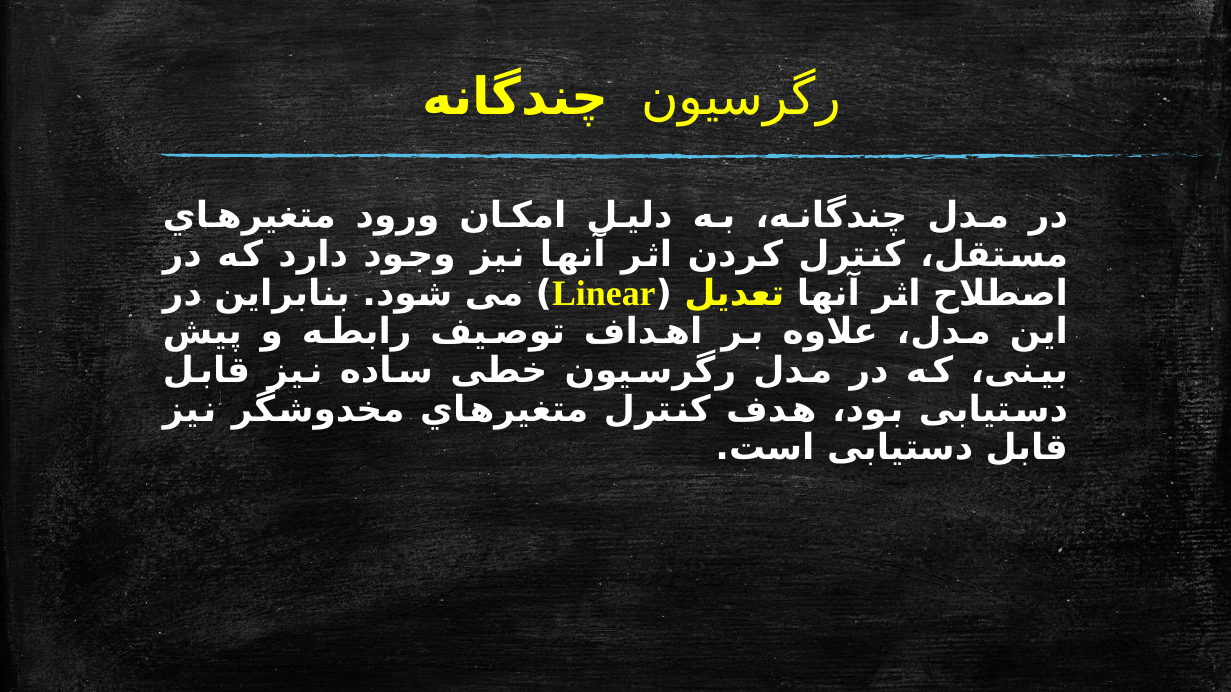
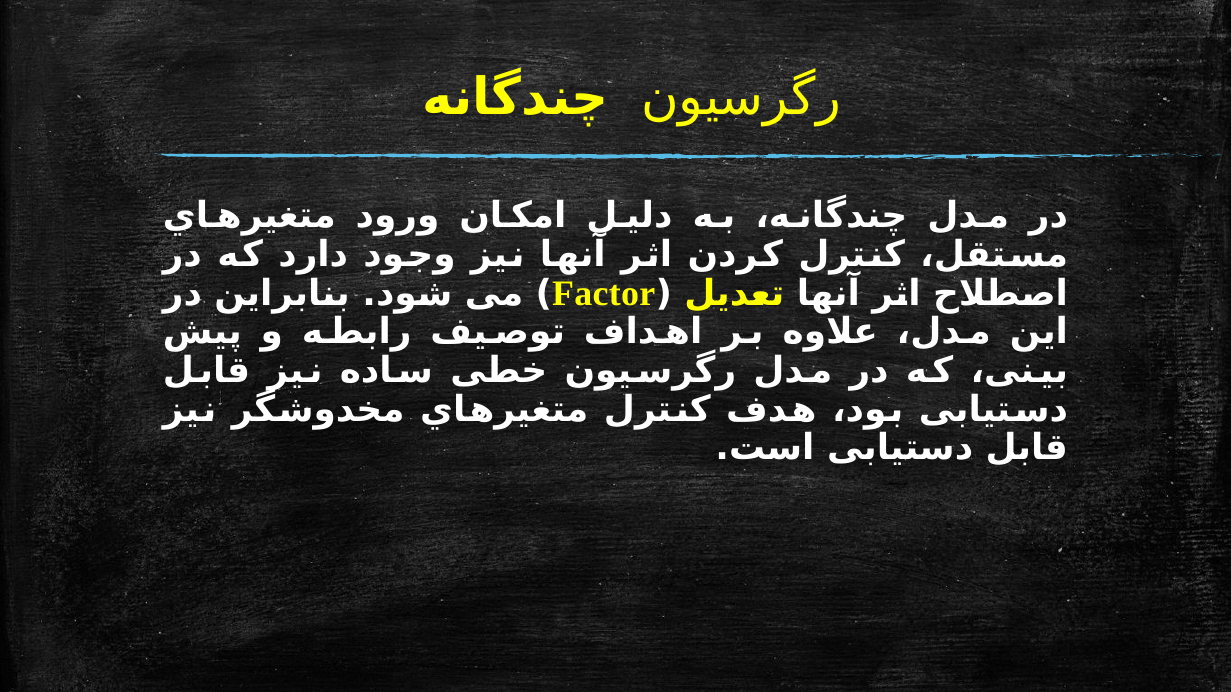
Linear: Linear -> Factor (604, 294)
